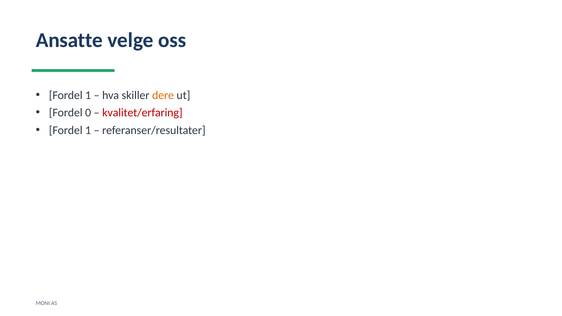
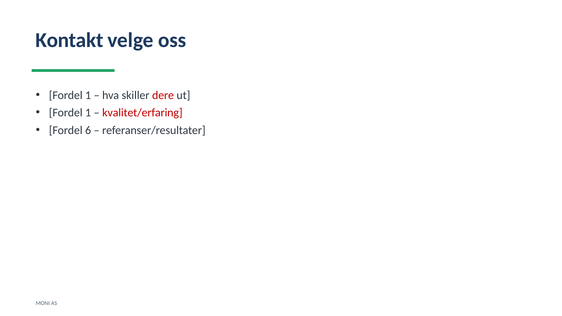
Ansatte: Ansatte -> Kontakt (69, 40)
dere colour: orange -> red (163, 95)
0: 0 -> 1 (88, 113)
1: 1 -> 6 (88, 130)
